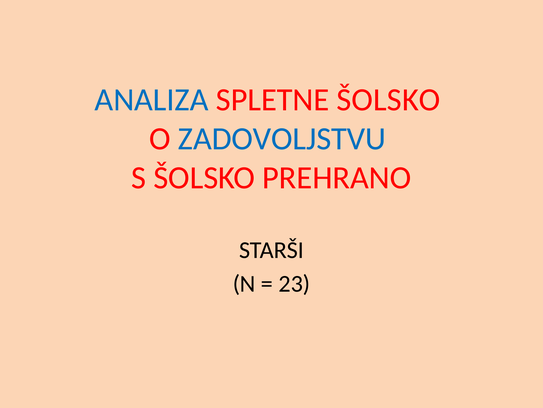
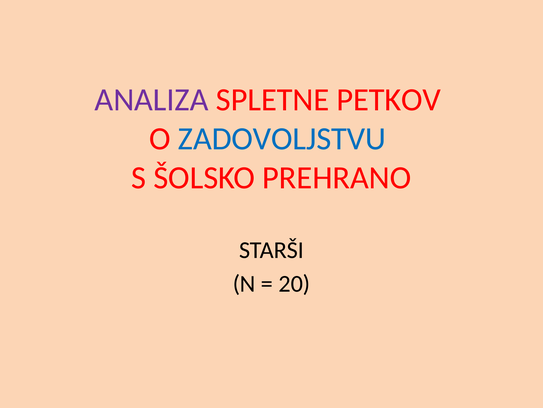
ANALIZA colour: blue -> purple (152, 100)
SPLETNE ŠOLSKO: ŠOLSKO -> PETKOV (389, 100)
23: 23 -> 20 (294, 283)
